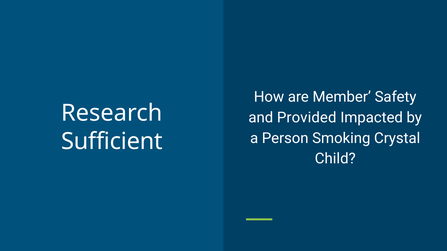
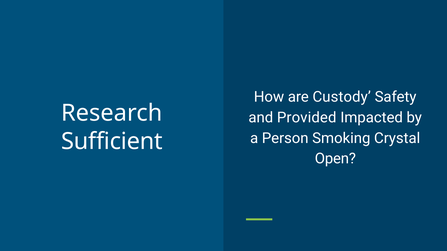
Member: Member -> Custody (342, 97)
Child: Child -> Open (335, 159)
